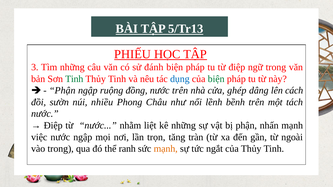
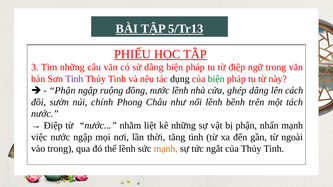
sử đánh: đánh -> dâng (154, 67)
Tinh colour: green -> purple (74, 79)
dụng colour: blue -> black (180, 79)
nước trên: trên -> lềnh (180, 91)
nhiều: nhiều -> chính (102, 102)
trọn: trọn -> thời (156, 137)
tràn: tràn -> tình (196, 137)
thể ranh: ranh -> lềnh (127, 149)
